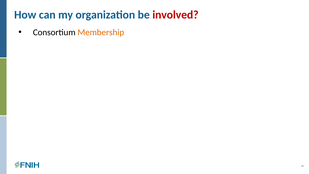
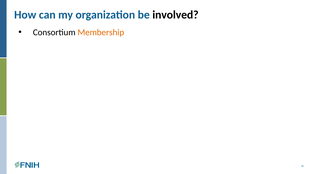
involved colour: red -> black (175, 15)
